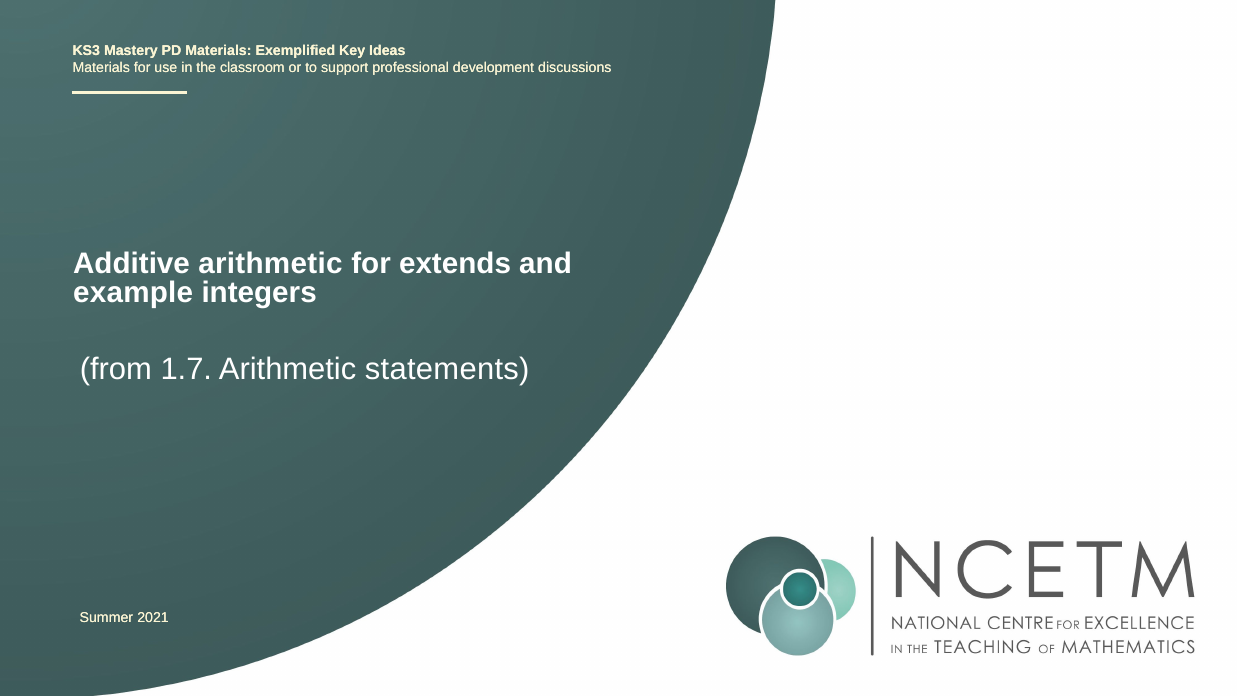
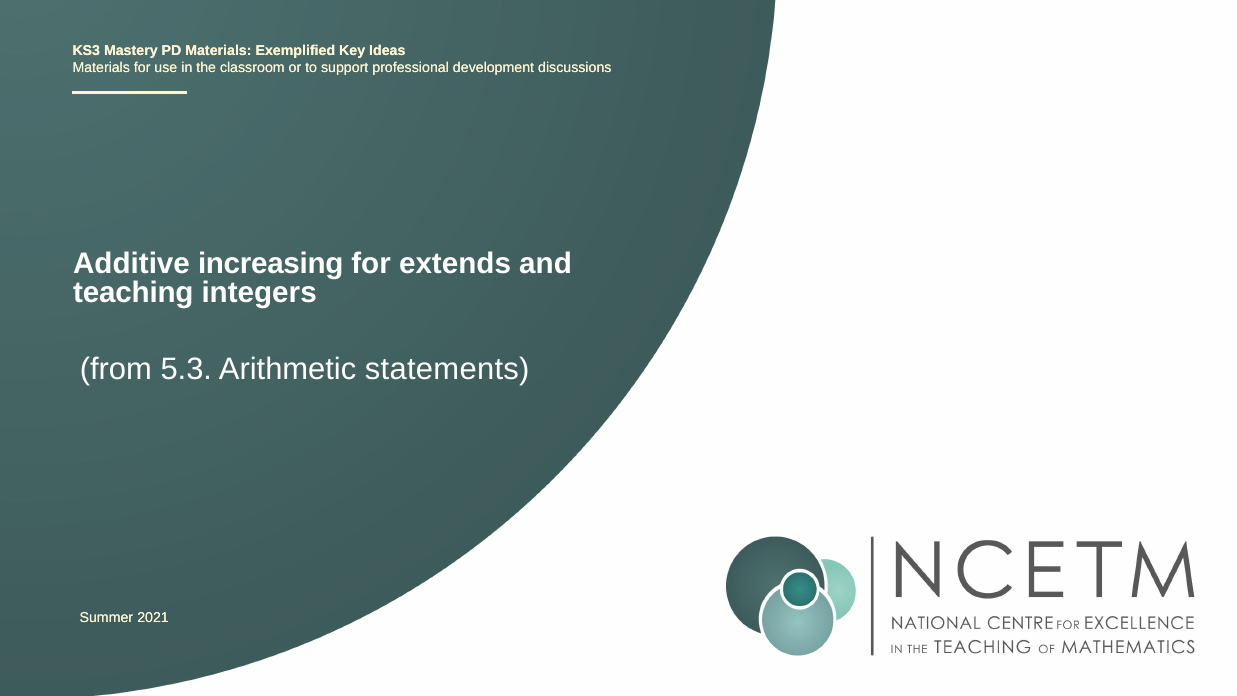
Additive arithmetic: arithmetic -> increasing (271, 264)
example: example -> teaching (133, 292)
1.7: 1.7 -> 5.3 (186, 369)
